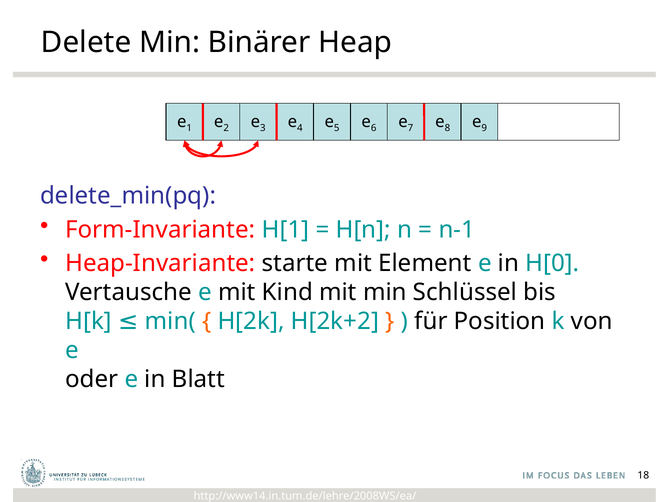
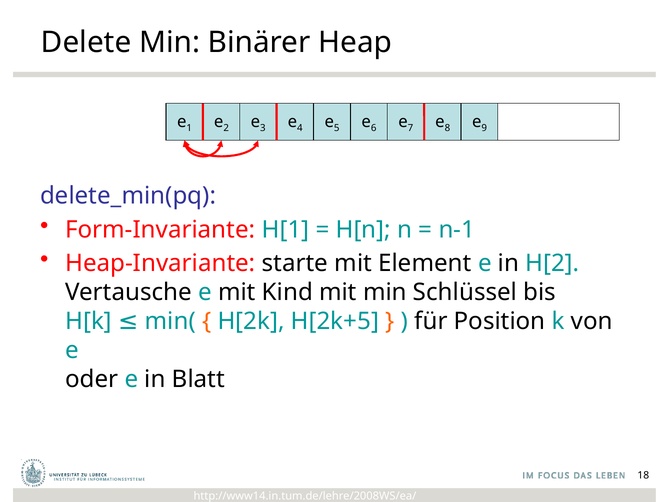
H[0: H[0 -> H[2 (552, 263)
H[2k+2: H[2k+2 -> H[2k+5 (335, 321)
